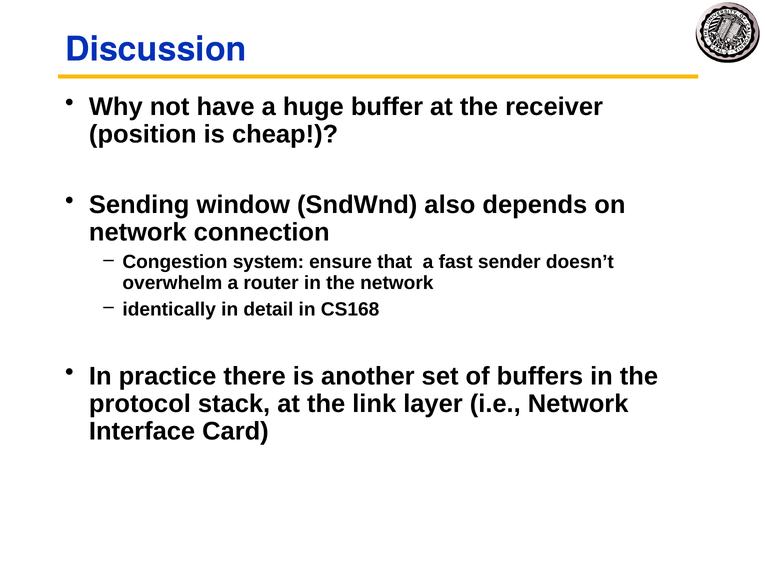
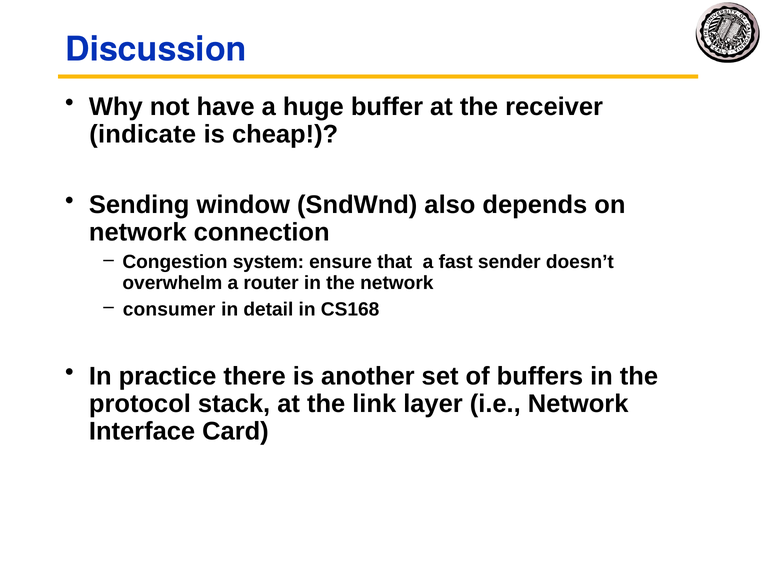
position: position -> indicate (143, 134)
identically: identically -> consumer (169, 309)
